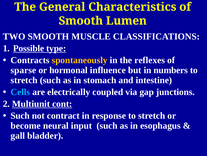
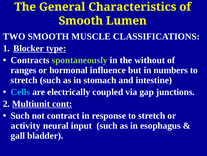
Possible: Possible -> Blocker (29, 48)
spontaneously colour: yellow -> light green (80, 60)
reflexes: reflexes -> without (150, 60)
sparse: sparse -> ranges (23, 70)
become: become -> activity (26, 125)
